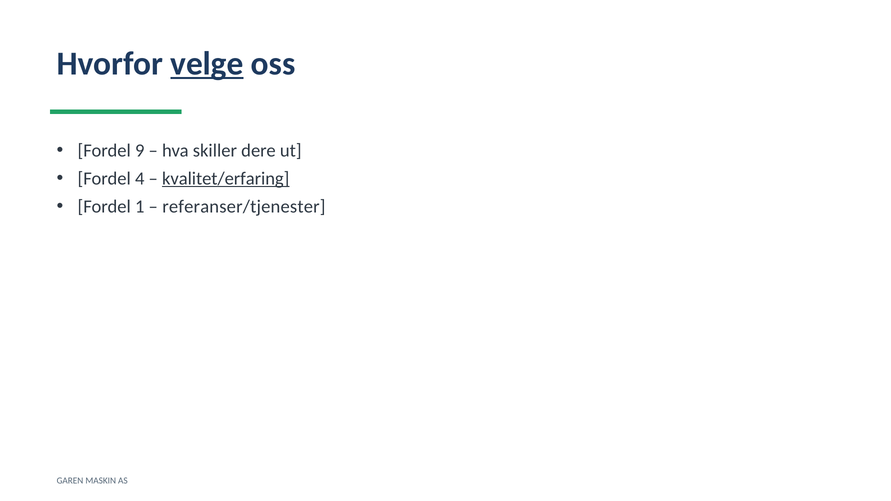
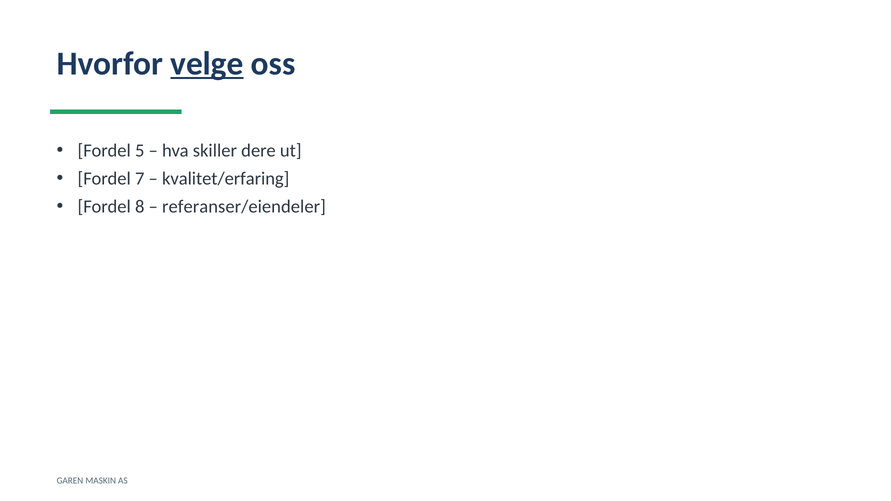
9: 9 -> 5 (140, 151)
4: 4 -> 7 (140, 179)
kvalitet/erfaring underline: present -> none (226, 179)
1: 1 -> 8 (140, 207)
referanser/tjenester: referanser/tjenester -> referanser/eiendeler (244, 207)
